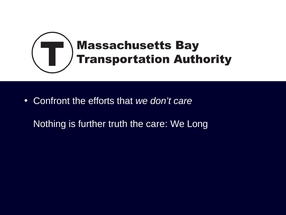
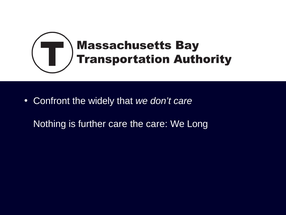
efforts: efforts -> widely (101, 101)
further truth: truth -> care (118, 124)
